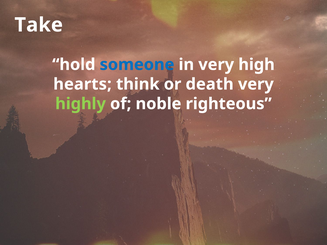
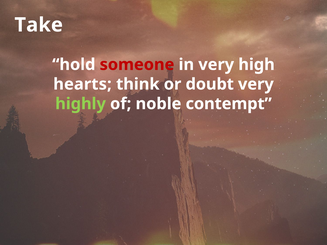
someone colour: blue -> red (137, 65)
death: death -> doubt (210, 84)
righteous: righteous -> contempt (229, 104)
